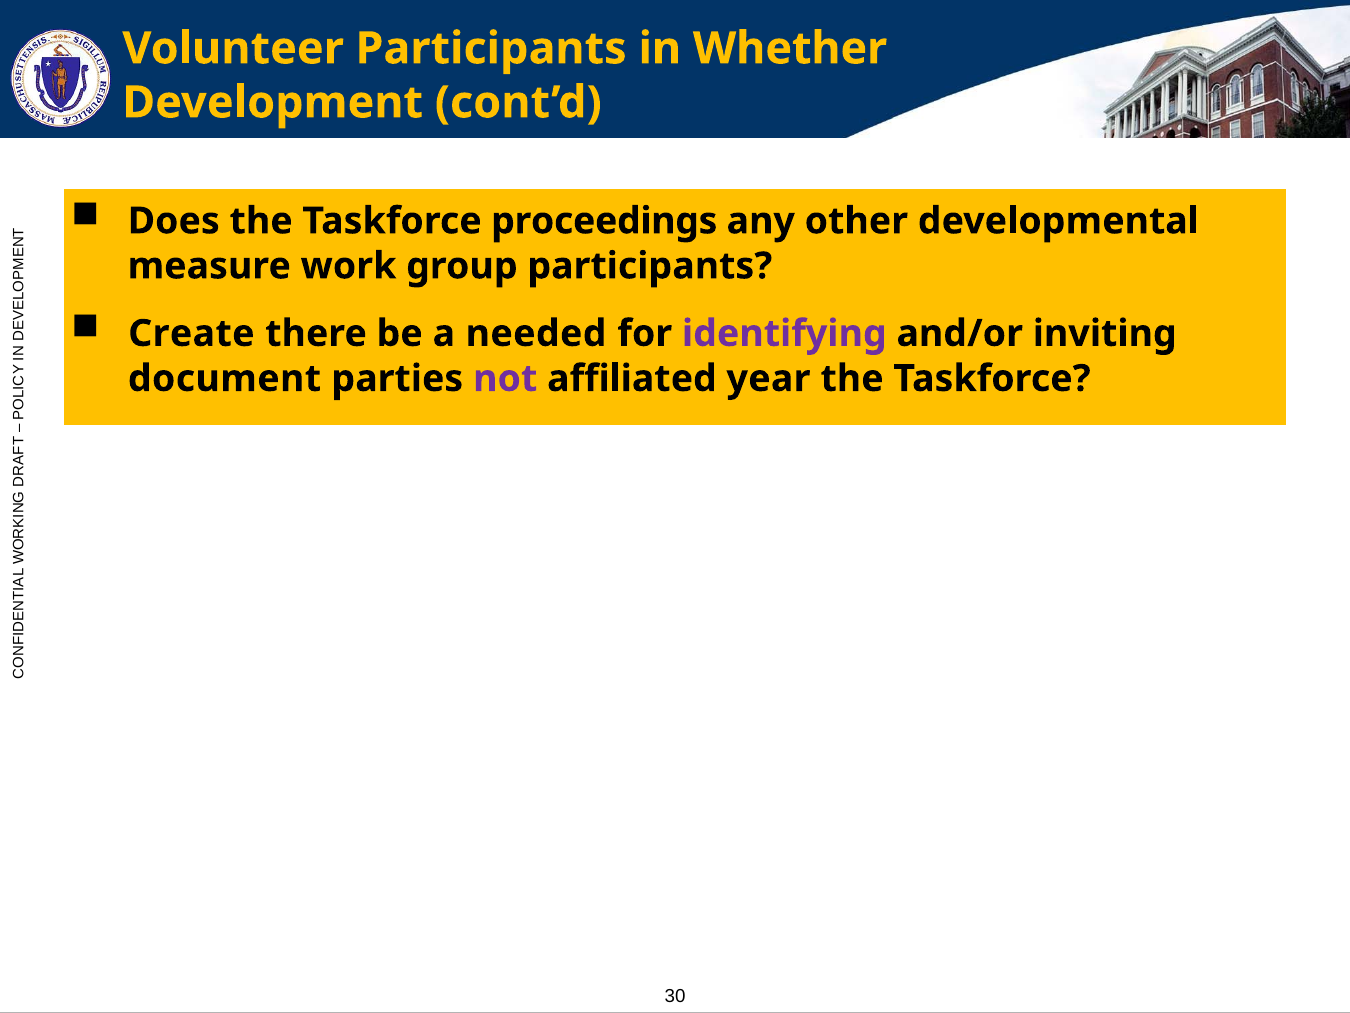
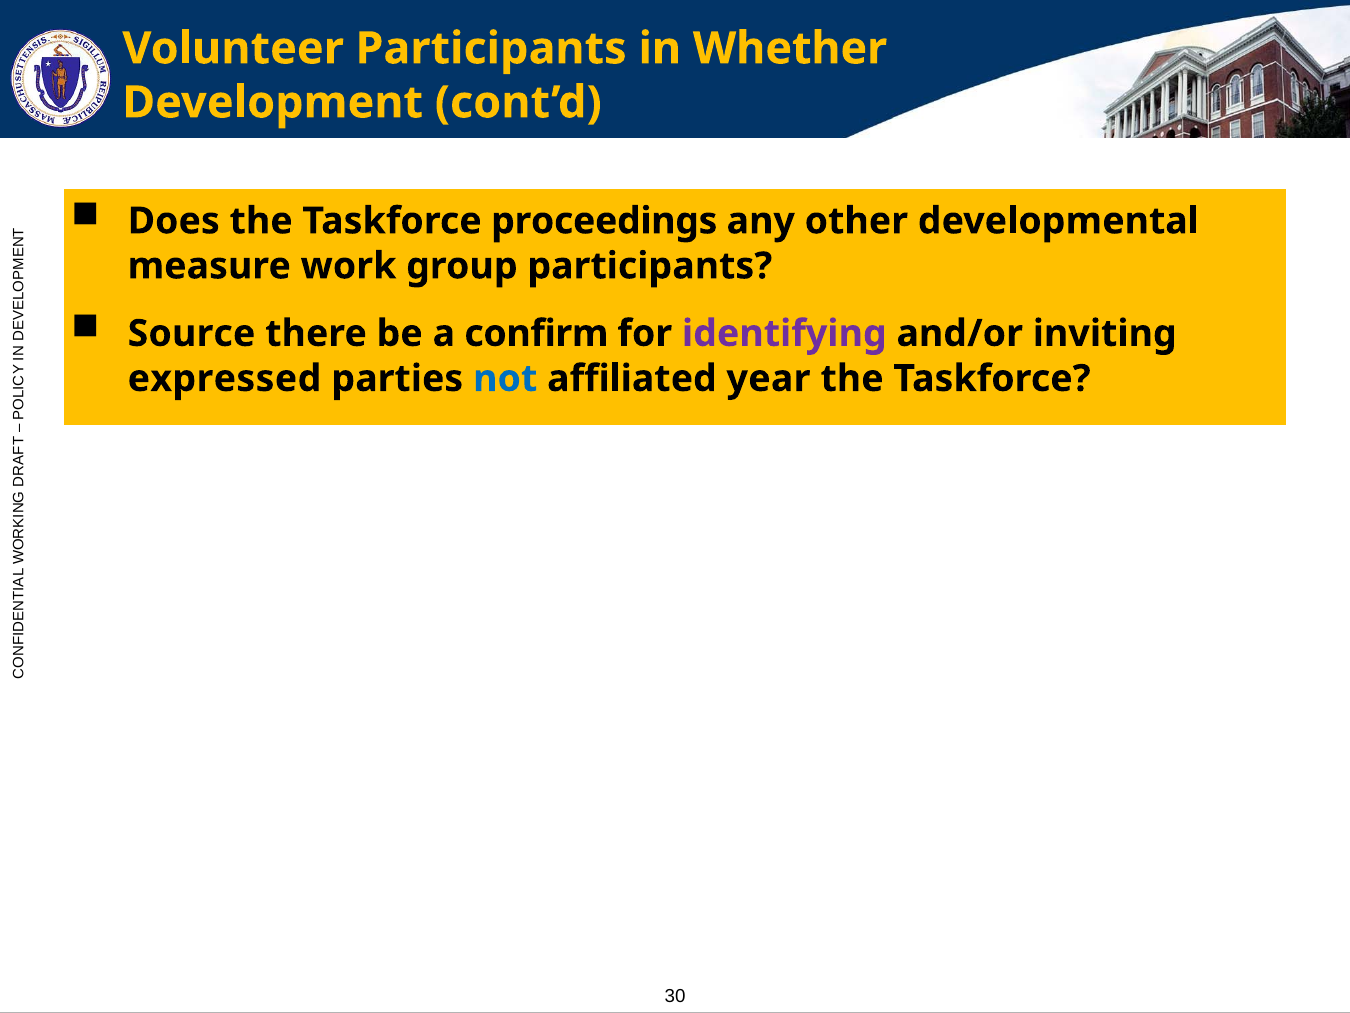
Create: Create -> Source (191, 333)
needed: needed -> confirm (536, 333)
document: document -> expressed (224, 378)
not colour: purple -> blue (505, 378)
